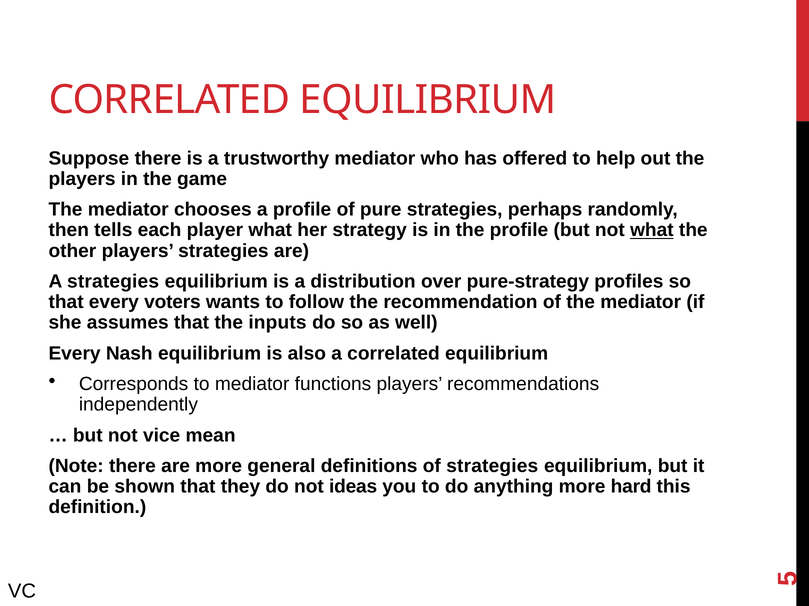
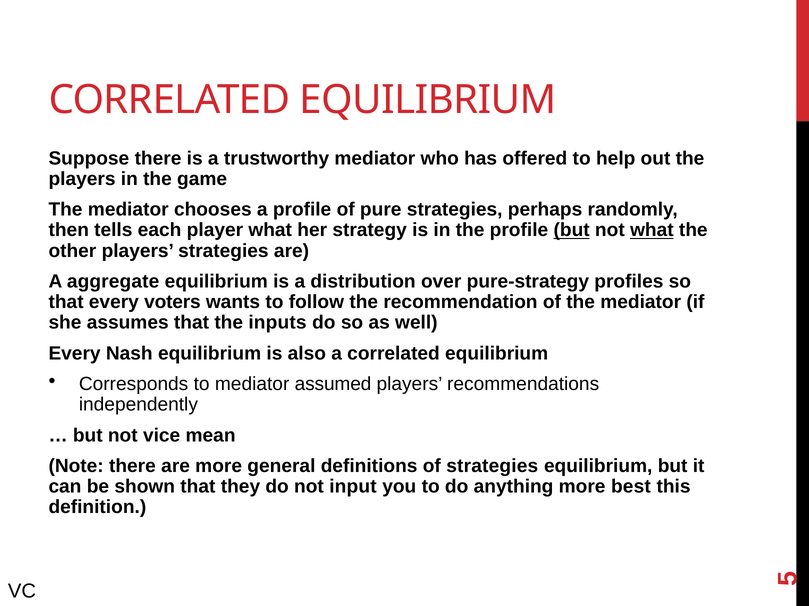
but underline: none -> present (572, 230)
A strategies: strategies -> aggregate (113, 282)
functions: functions -> assumed (333, 384)
ideas: ideas -> input (353, 487)
hard: hard -> best (631, 487)
